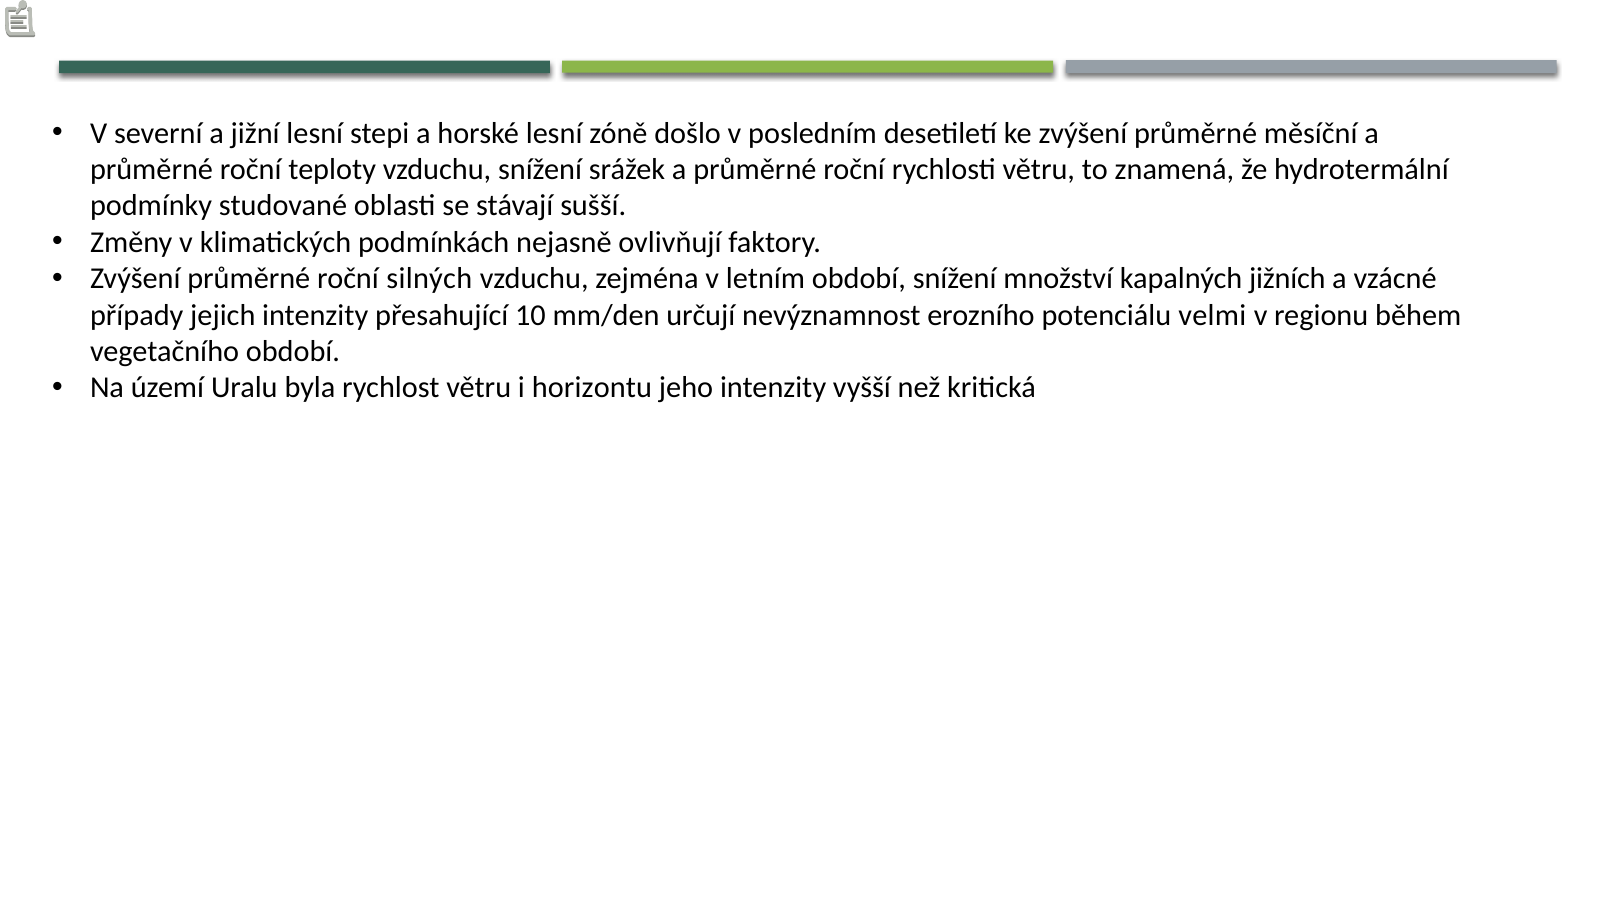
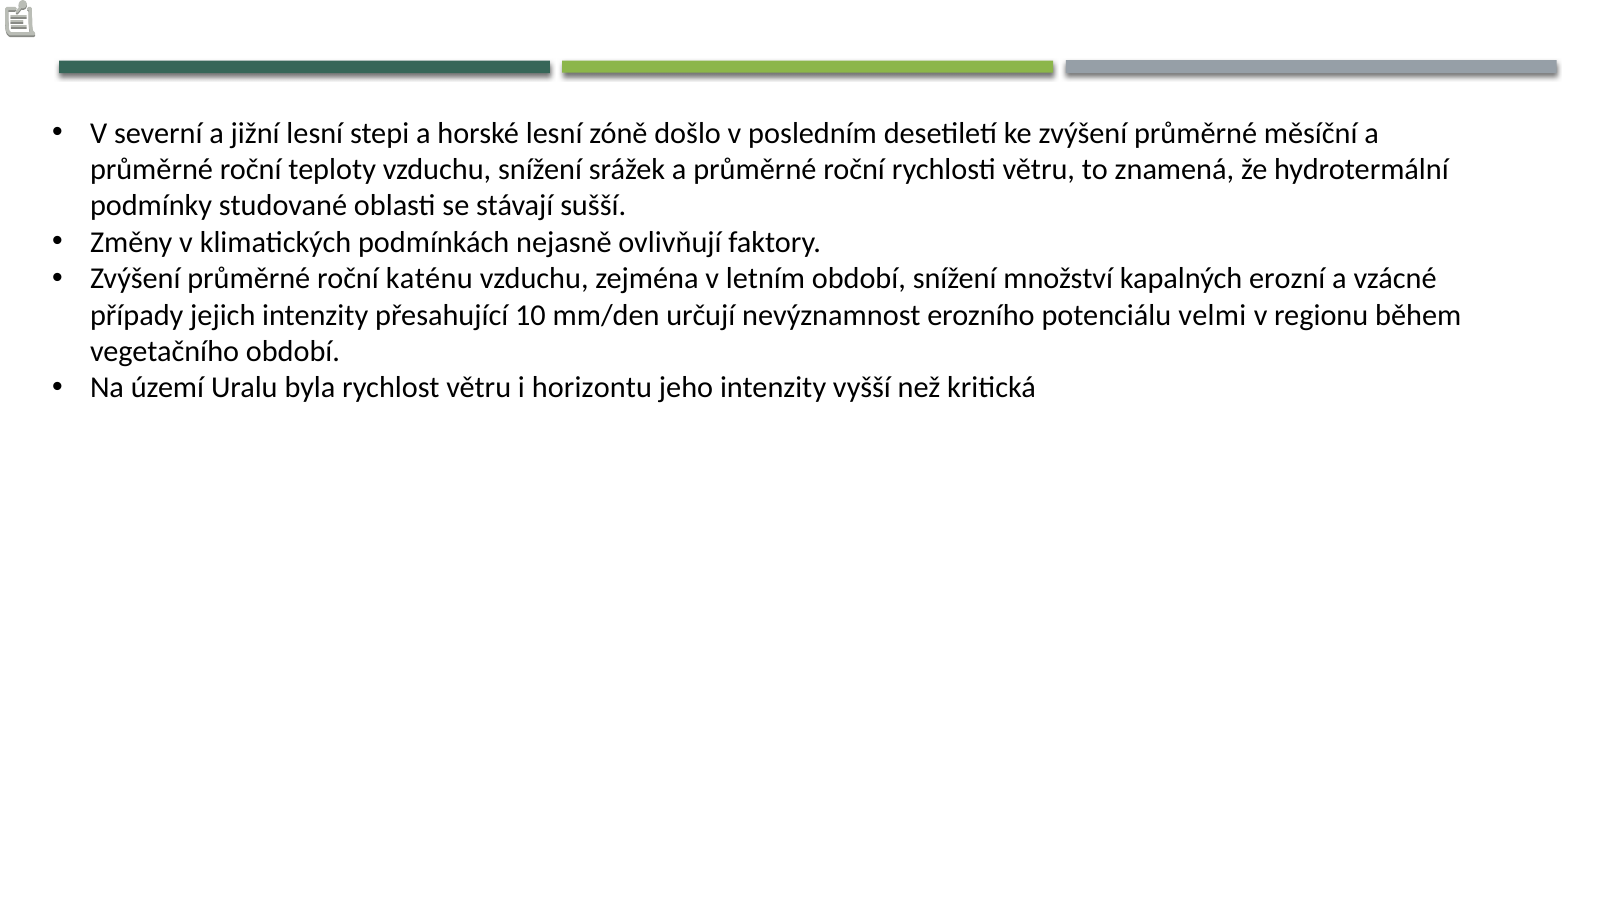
silných: silných -> katénu (429, 279)
jižních: jižních -> erozní (1287, 279)
